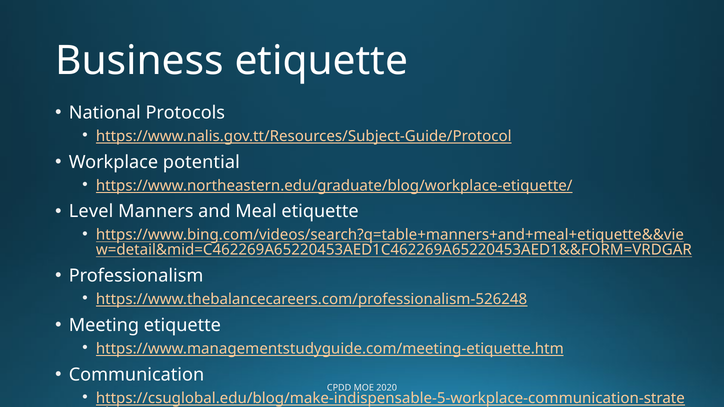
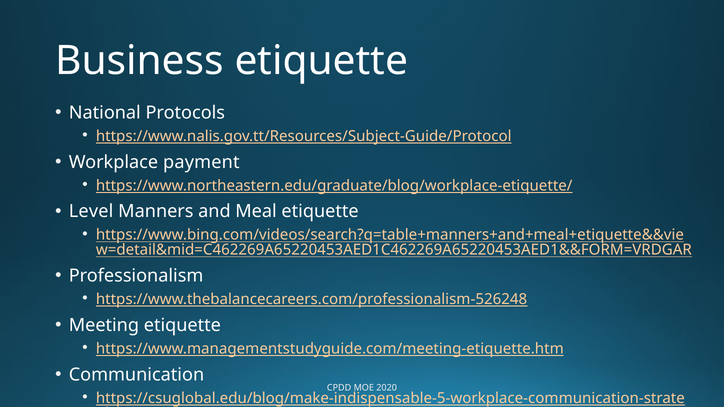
potential: potential -> payment (201, 162)
